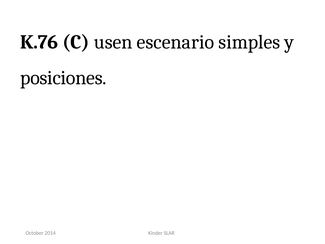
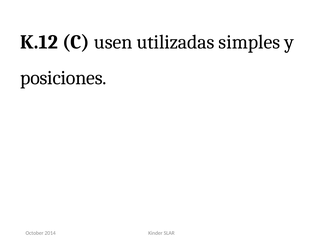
K.76: K.76 -> K.12 (39, 42)
escenario: escenario -> utilizadas (176, 42)
